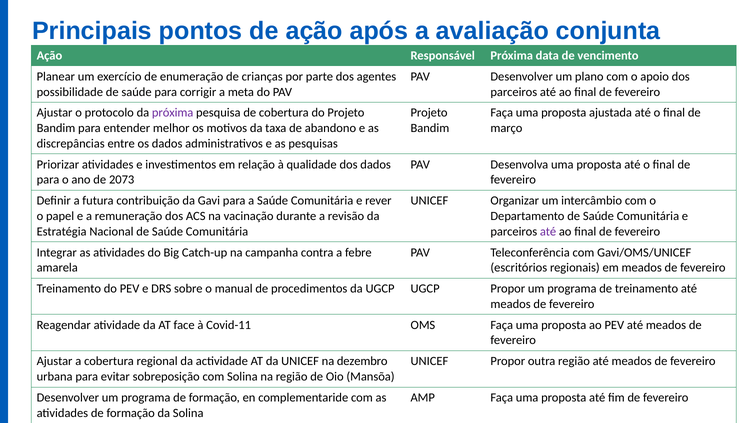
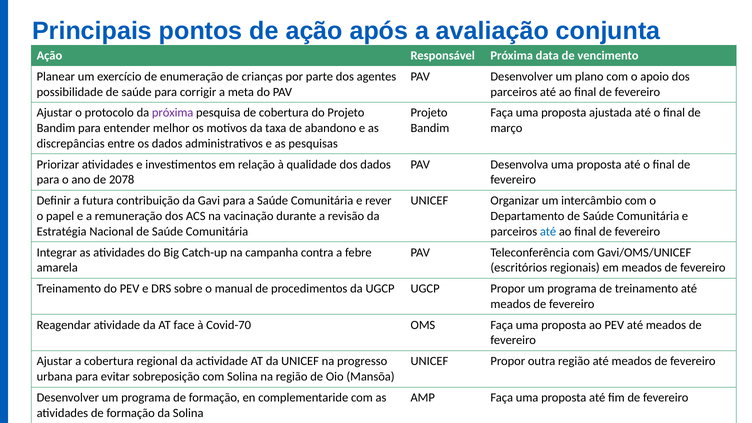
2073: 2073 -> 2078 (122, 180)
até colour: purple -> blue (548, 231)
Covid-11: Covid-11 -> Covid-70 (229, 325)
dezembro: dezembro -> progresso (362, 361)
